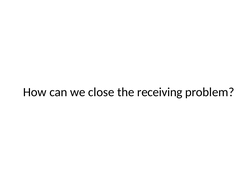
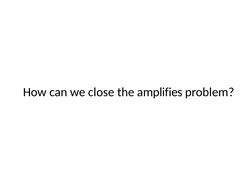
receiving: receiving -> amplifies (160, 92)
